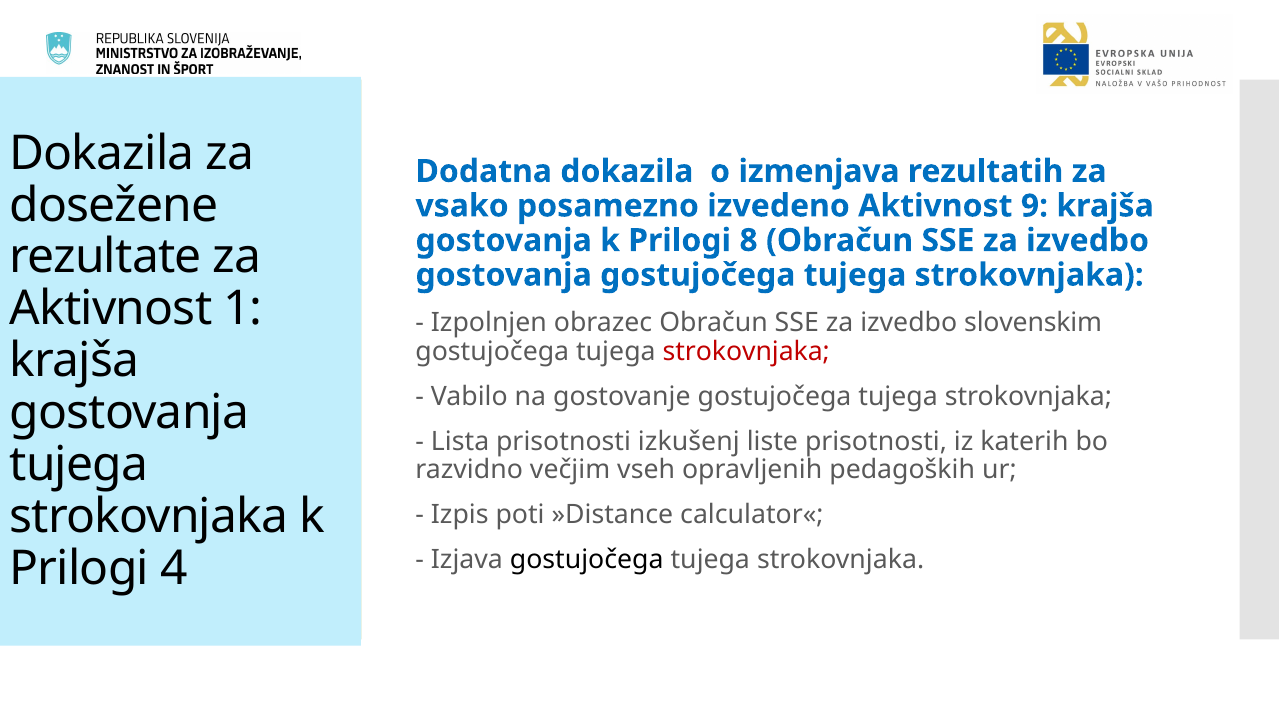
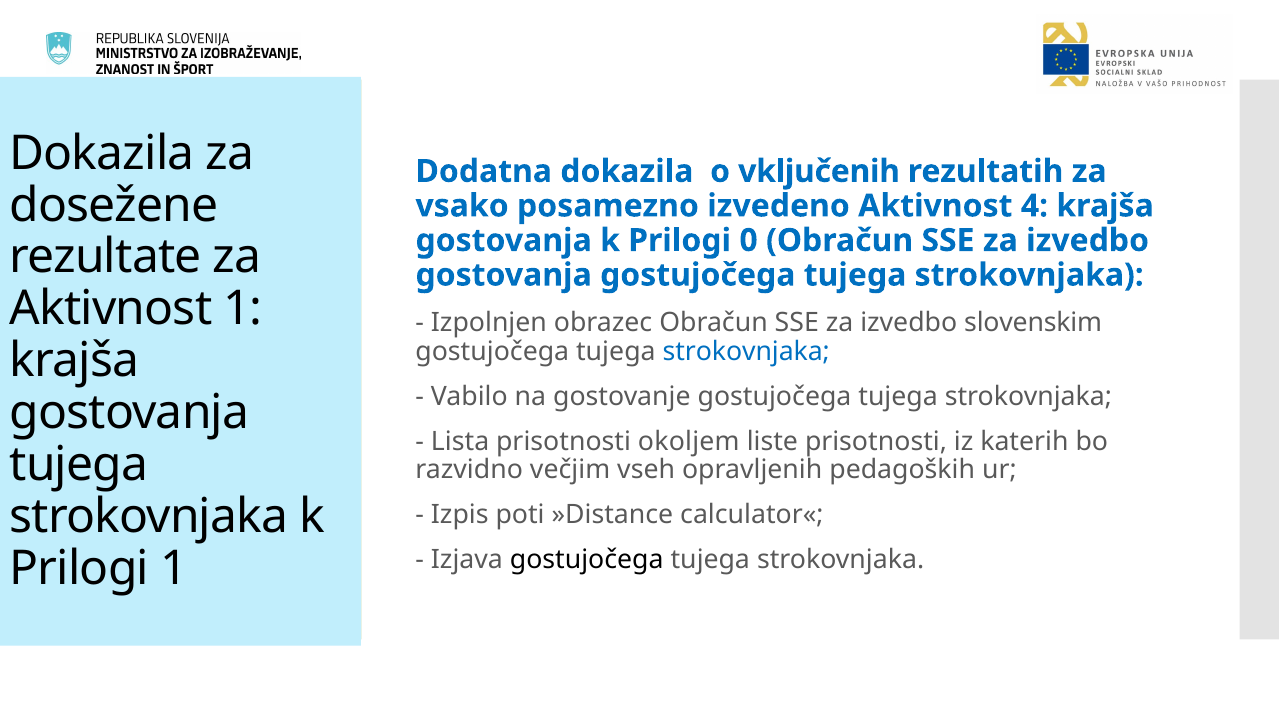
izmenjava: izmenjava -> vključenih (819, 171)
9: 9 -> 4 (1034, 206)
8: 8 -> 0 (749, 240)
strokovnjaka colour: red -> blue (746, 351)
izkušenj: izkušenj -> okoljem (689, 441)
Prilogi 4: 4 -> 1 (174, 568)
